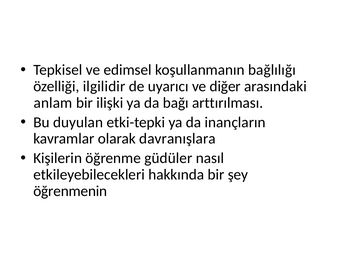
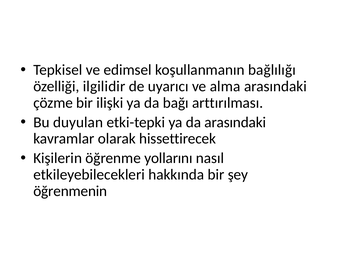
diğer: diğer -> alma (225, 86)
anlam: anlam -> çözme (53, 103)
da inançların: inançların -> arasındaki (235, 122)
davranışlara: davranışlara -> hissettirecek (178, 138)
güdüler: güdüler -> yollarını (168, 158)
